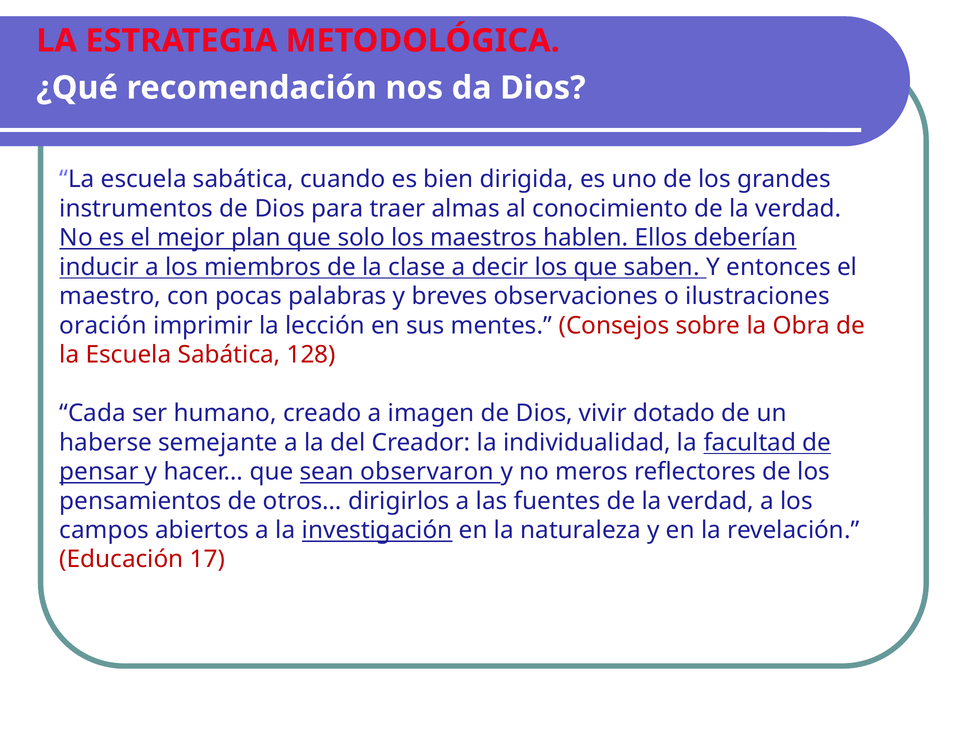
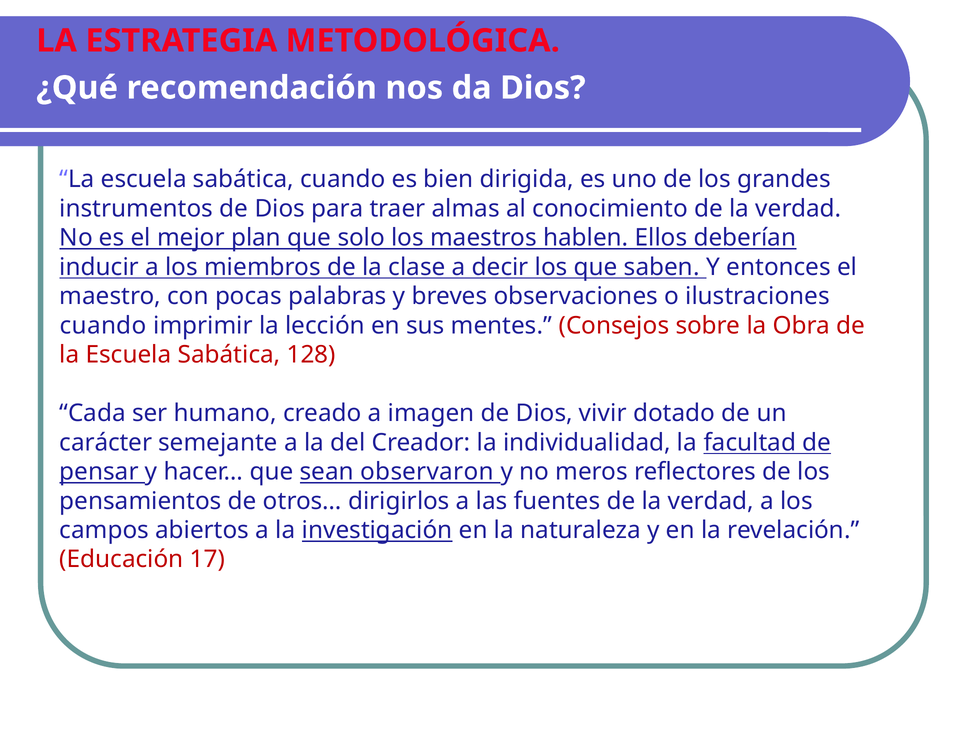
oración: oración -> cuando (103, 326)
haberse: haberse -> carácter (106, 443)
